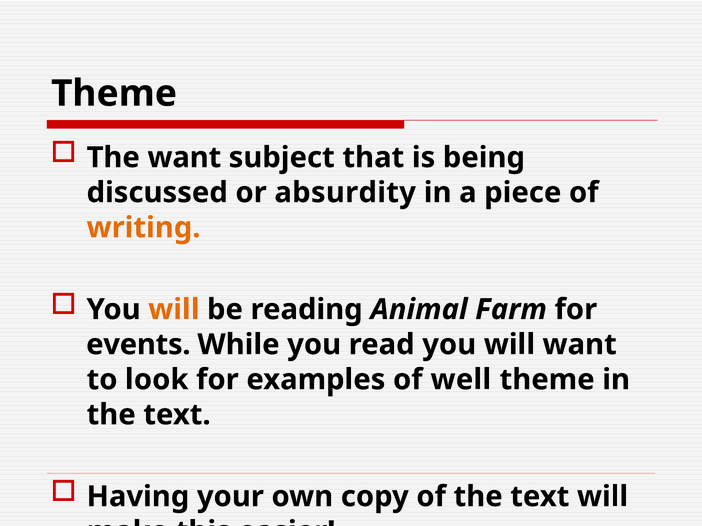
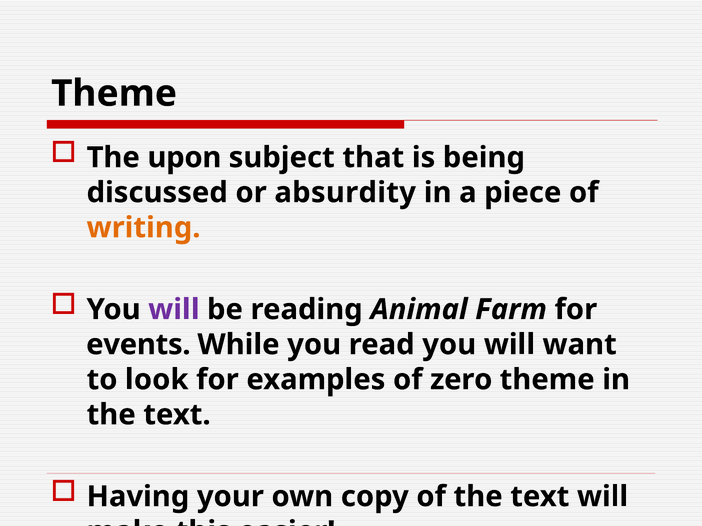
The want: want -> upon (184, 158)
will colour: orange -> purple (174, 310)
well: well -> zero (461, 380)
